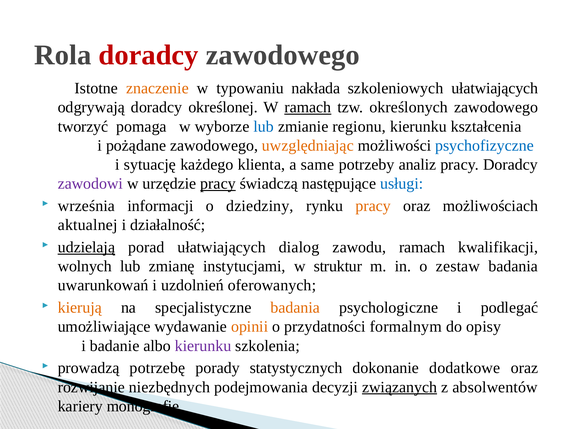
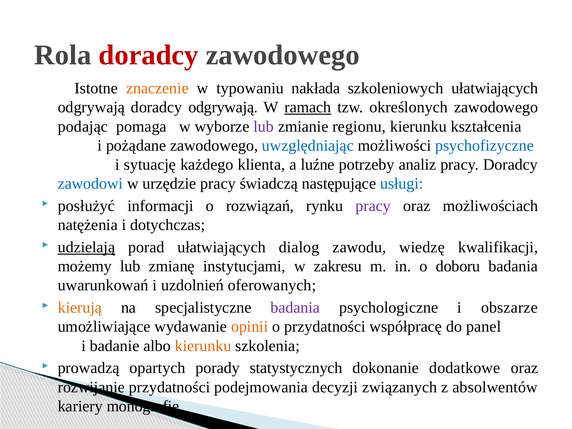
doradcy określonej: określonej -> odgrywają (223, 107)
tworzyć: tworzyć -> podając (83, 126)
lub colour: blue -> purple (264, 126)
uwzględniając colour: orange -> blue (308, 146)
same: same -> luźne (318, 165)
zawodowi colour: purple -> blue (90, 184)
pracy underline: present -> none (218, 184)
września: września -> posłużyć (86, 206)
dziedziny: dziedziny -> rozwiązań (260, 206)
pracy colour: orange -> purple (373, 206)
aktualnej: aktualnej -> natężenia (88, 225)
działalność: działalność -> dotychczas (168, 225)
zawodu ramach: ramach -> wiedzę (422, 247)
wolnych: wolnych -> możemy (85, 266)
struktur: struktur -> zakresu (338, 266)
zestaw: zestaw -> doboru (458, 266)
badania colour: orange -> purple (295, 308)
podlegać: podlegać -> obszarze (509, 308)
formalnym: formalnym -> współpracę (406, 327)
opisy: opisy -> panel (484, 327)
kierunku colour: purple -> orange (203, 346)
potrzebę: potrzebę -> opartych (158, 368)
rozwijanie niezbędnych: niezbędnych -> przydatności (170, 387)
związanych underline: present -> none (400, 387)
